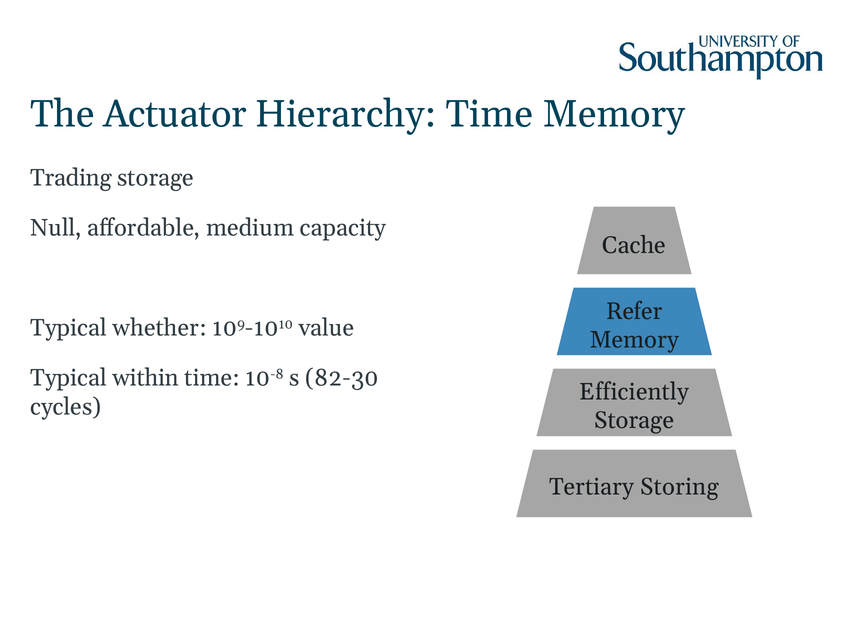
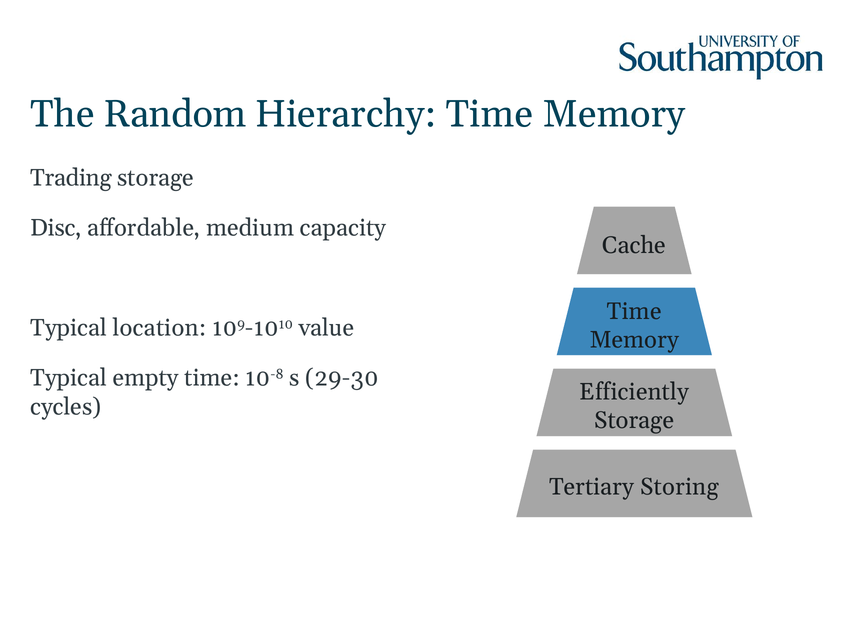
Actuator: Actuator -> Random (175, 114)
Null: Null -> Disc (56, 228)
Refer: Refer -> Time (634, 311)
whether: whether -> location (160, 328)
within: within -> empty (146, 378)
82-30: 82-30 -> 29-30 (342, 378)
